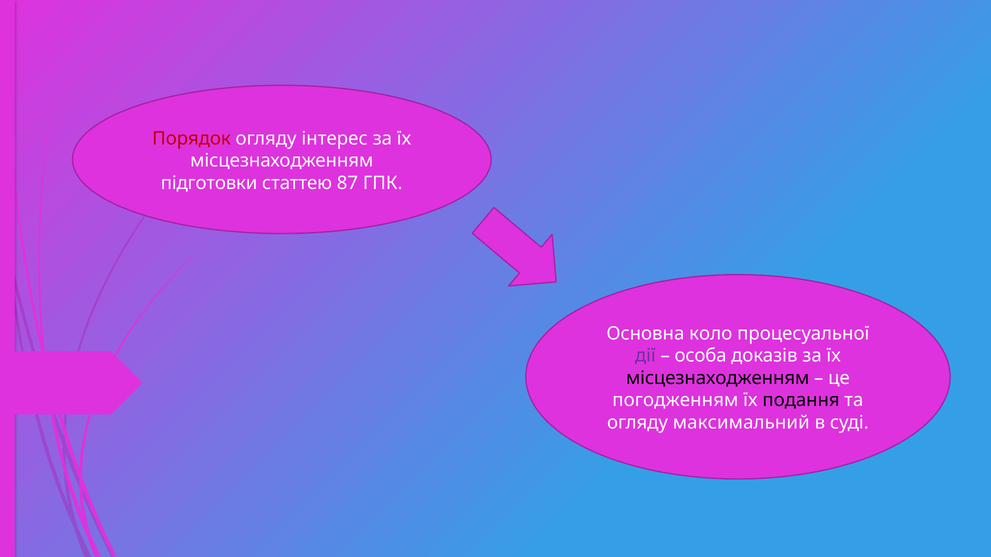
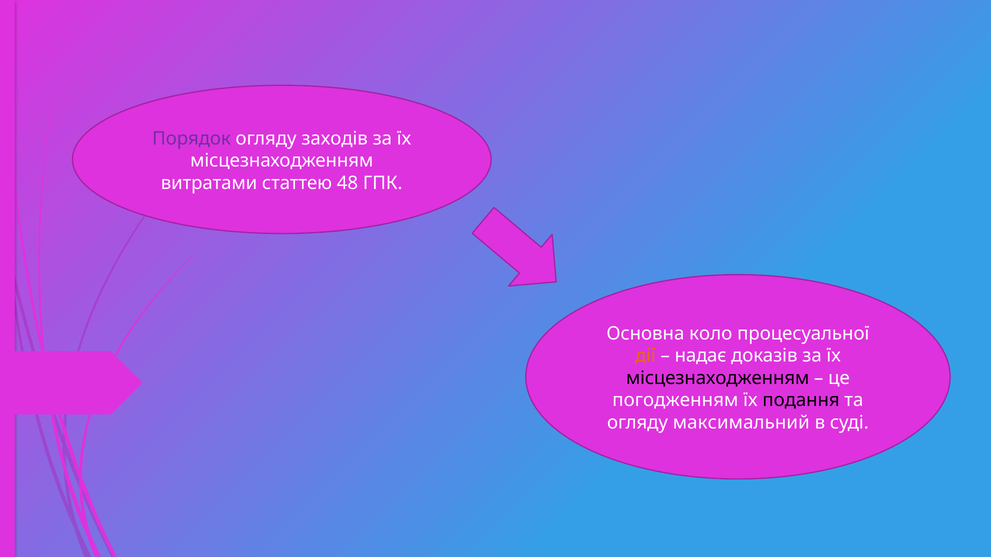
Порядок colour: red -> purple (192, 139)
інтерес: інтерес -> заходів (335, 139)
підготовки: підготовки -> витратами (209, 183)
87: 87 -> 48 (347, 183)
дії colour: purple -> orange (645, 356)
особа: особа -> надає (701, 356)
